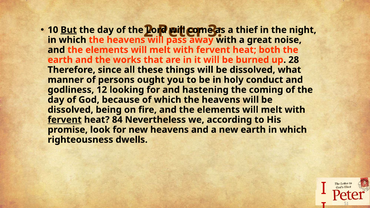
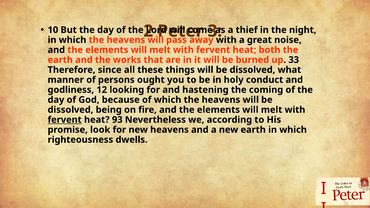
But underline: present -> none (69, 30)
28: 28 -> 33 (294, 60)
84: 84 -> 93 (117, 120)
